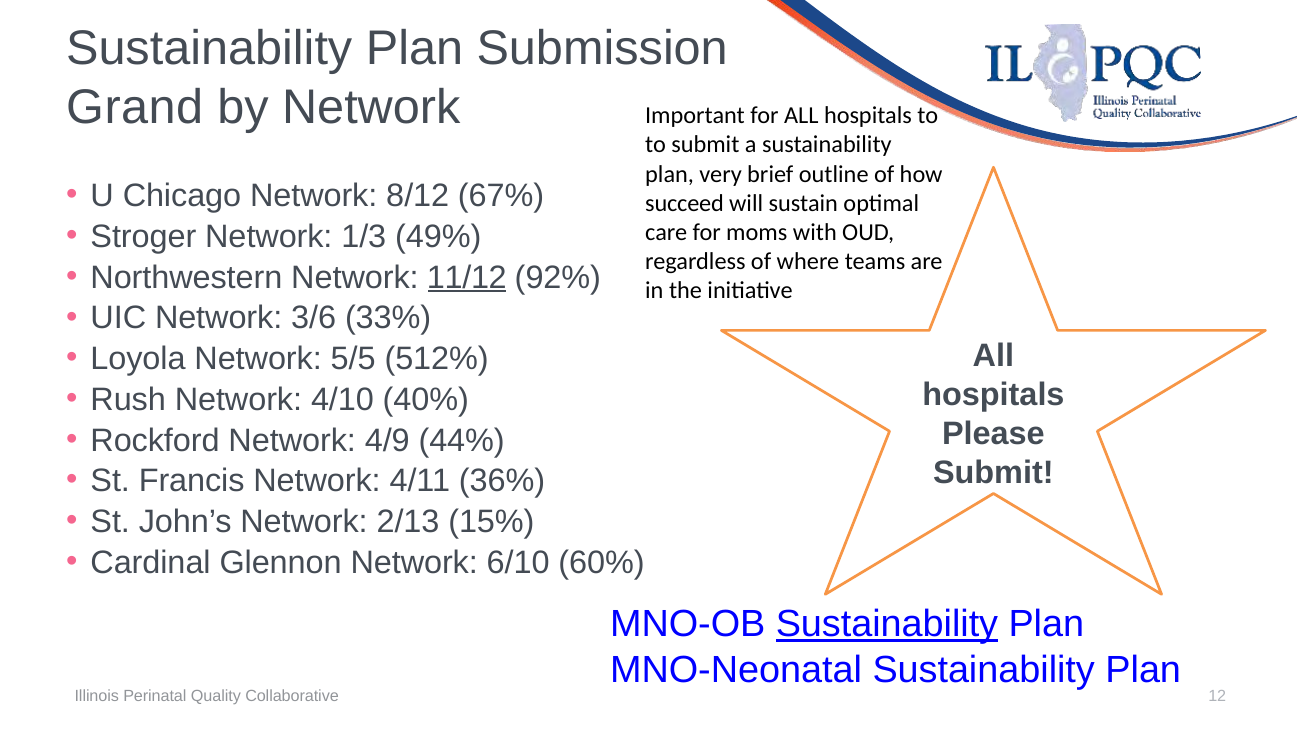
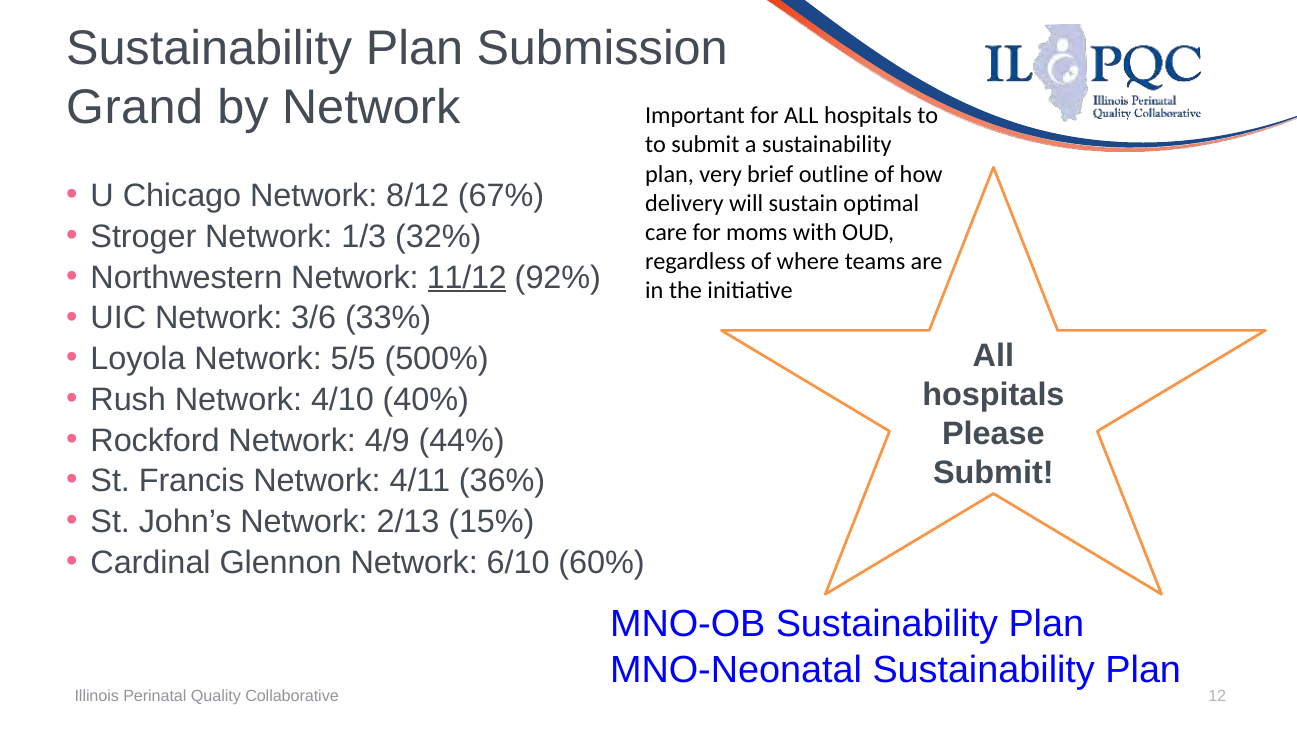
succeed: succeed -> delivery (684, 203)
49%: 49% -> 32% (438, 237)
512%: 512% -> 500% (437, 359)
Sustainability underline: present -> none (887, 625)
